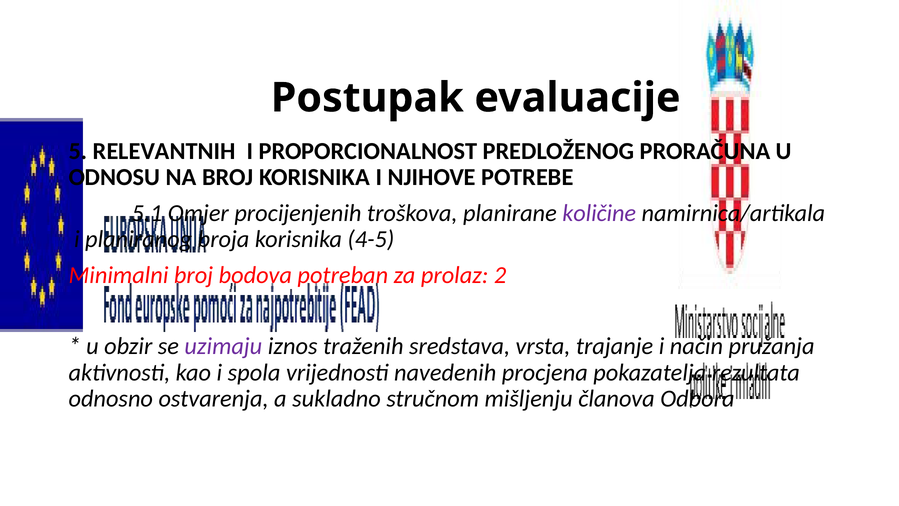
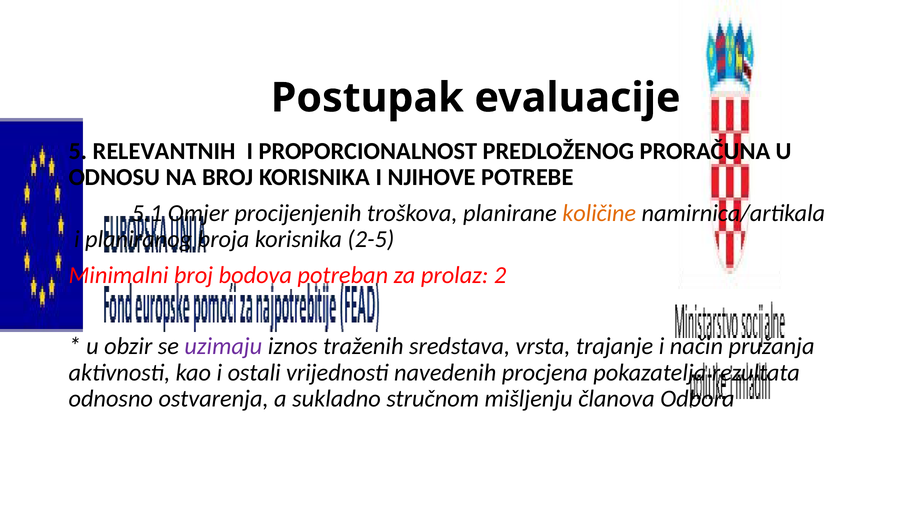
količine colour: purple -> orange (599, 213)
4-5: 4-5 -> 2-5 (371, 239)
spola: spola -> ostali (254, 372)
